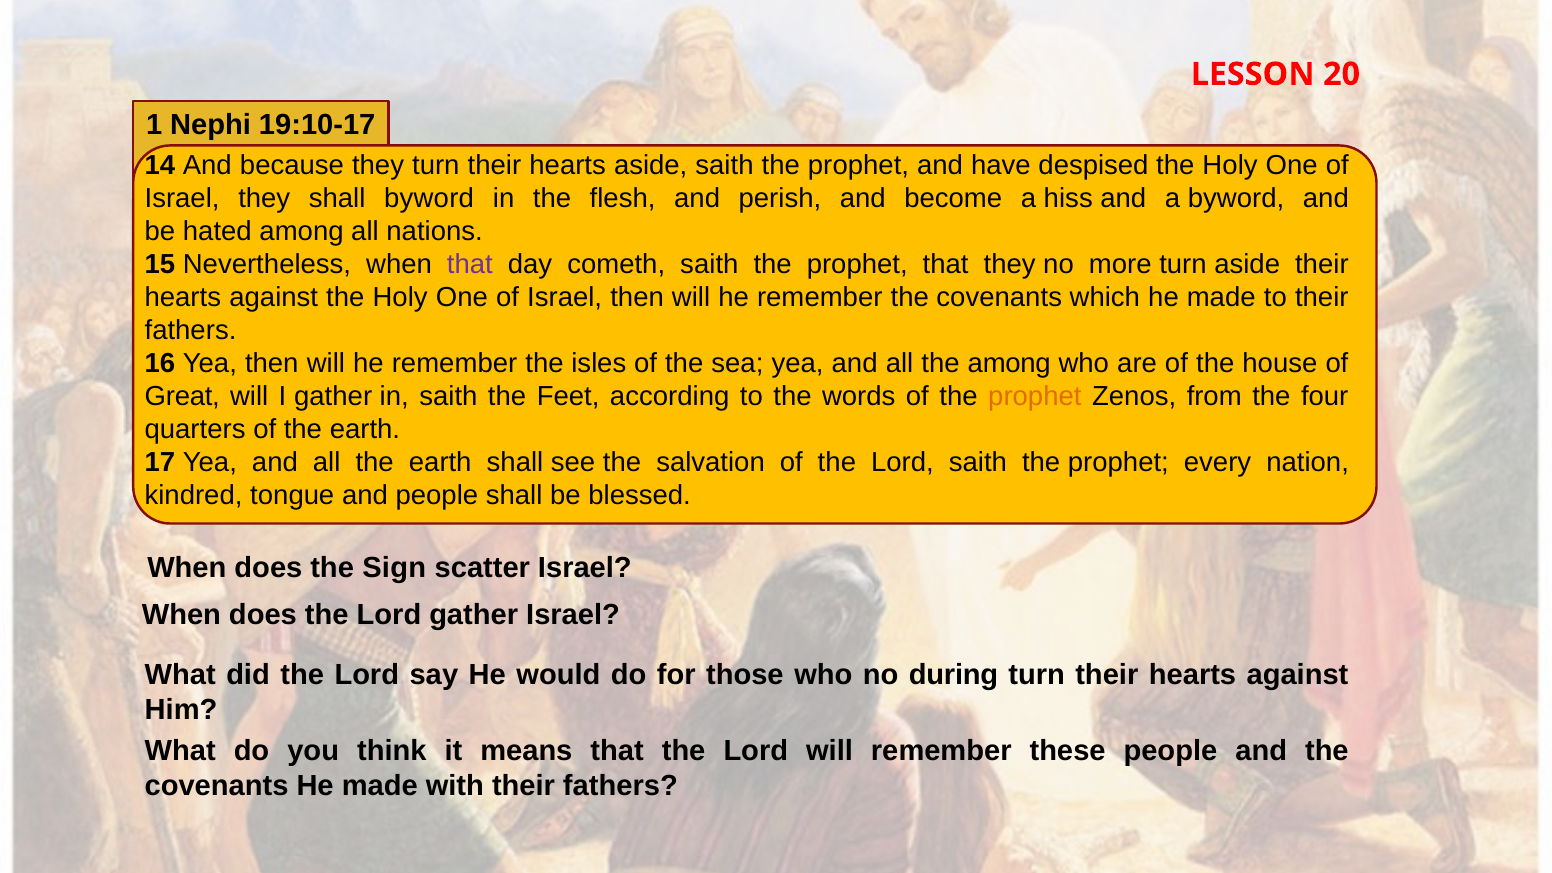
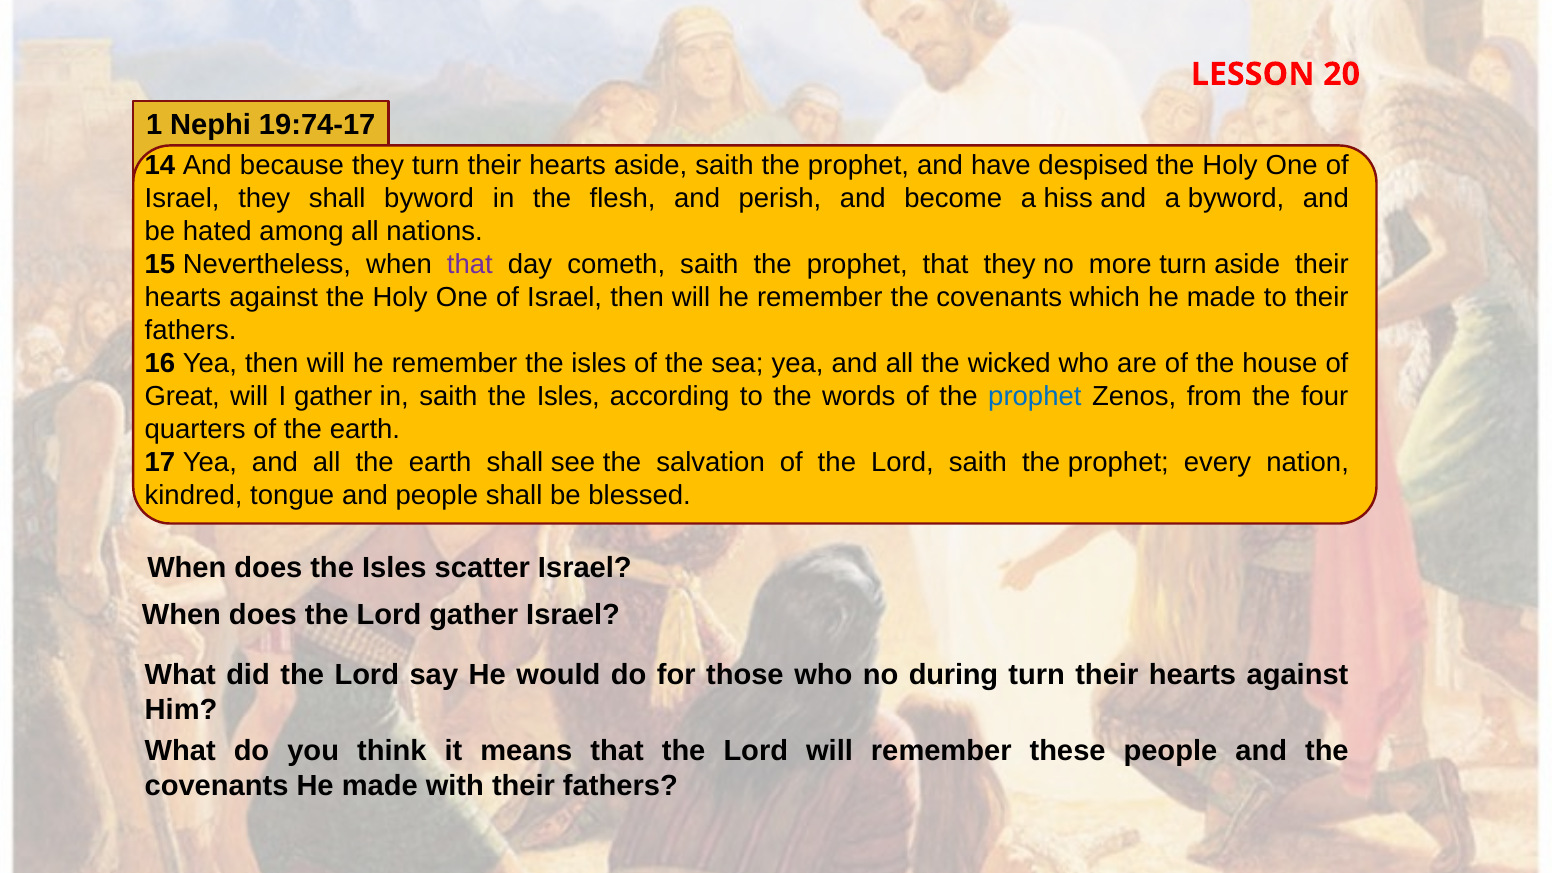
19:10-17: 19:10-17 -> 19:74-17 (317, 124)
the among: among -> wicked (1009, 363)
saith the Feet: Feet -> Isles (568, 396)
prophet colour: orange -> blue (1035, 396)
does the Sign: Sign -> Isles (394, 568)
